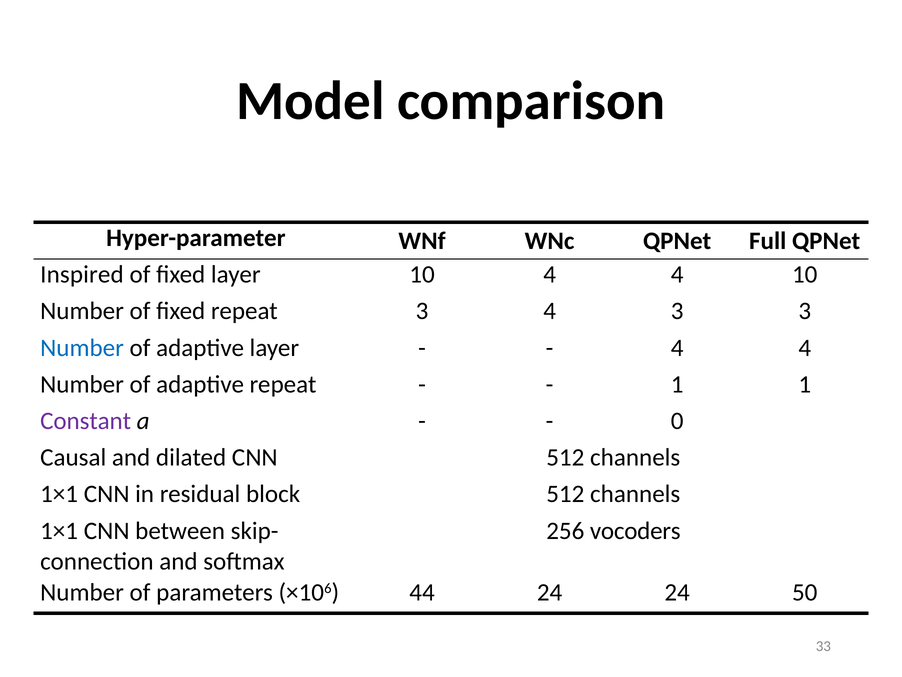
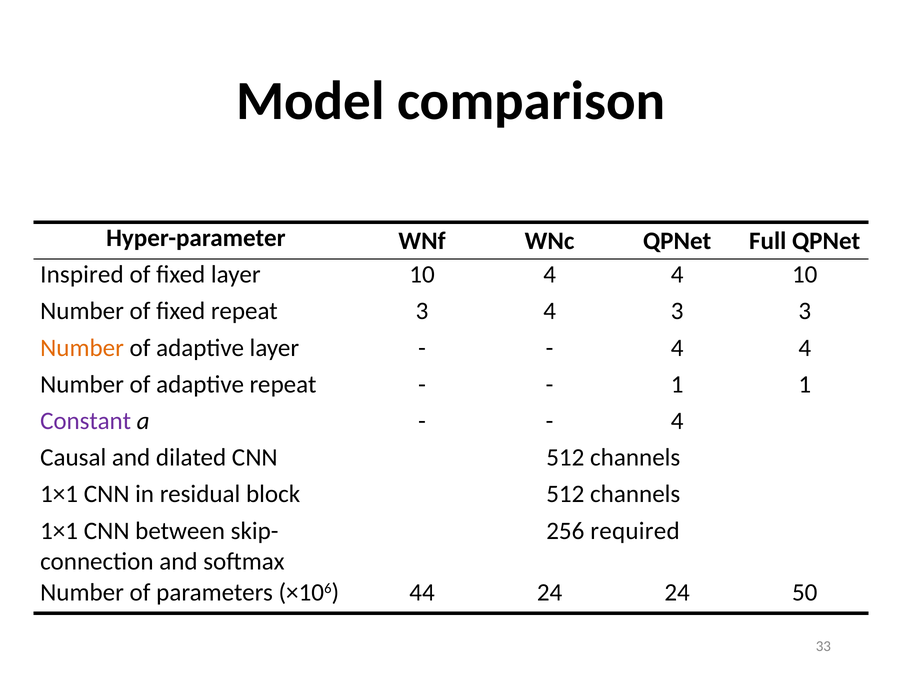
Number colour: blue -> orange (82, 348)
0: 0 -> 4 (677, 421)
vocoders: vocoders -> required (635, 530)
